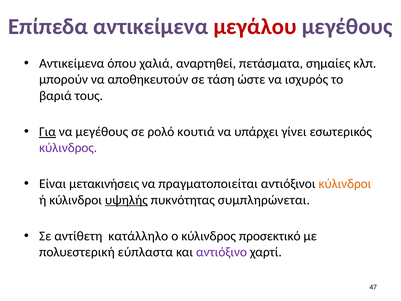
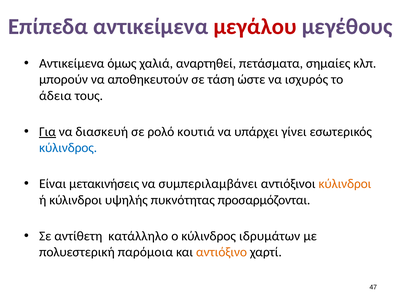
όπου: όπου -> όμως (122, 63)
βαριά: βαριά -> άδεια (55, 96)
να μεγέθους: μεγέθους -> διασκευή (102, 132)
κύλινδρος colour: purple -> blue (68, 148)
πραγματοποιείται: πραγματοποιείται -> συμπεριλαμβάνει (208, 184)
υψηλής underline: present -> none (126, 200)
συμπληρώνεται: συμπληρώνεται -> προσαρμόζονται (264, 200)
προσεκτικό: προσεκτικό -> ιδρυμάτων (270, 236)
εύπλαστα: εύπλαστα -> παρόμοια (145, 252)
αντιόξινο colour: purple -> orange (222, 252)
